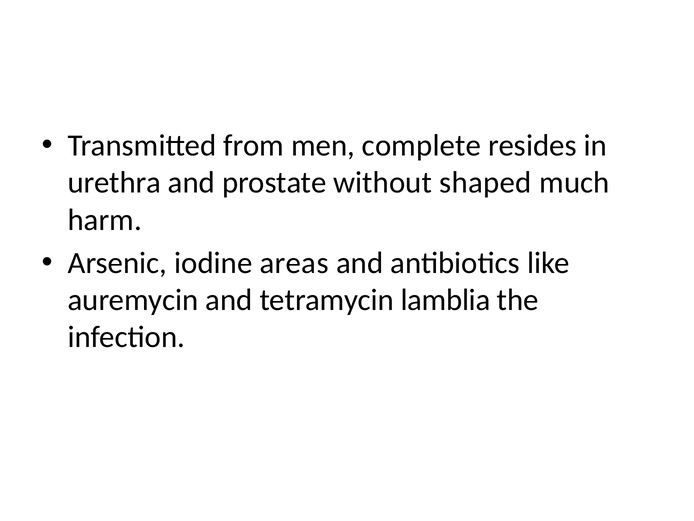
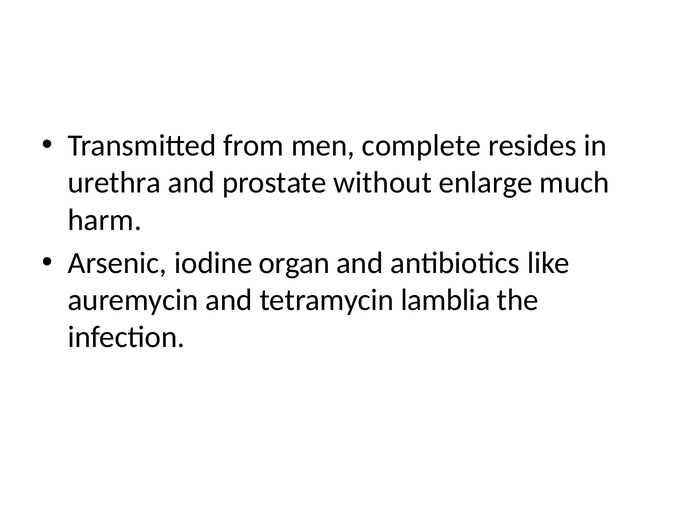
shaped: shaped -> enlarge (486, 183)
areas: areas -> organ (294, 263)
